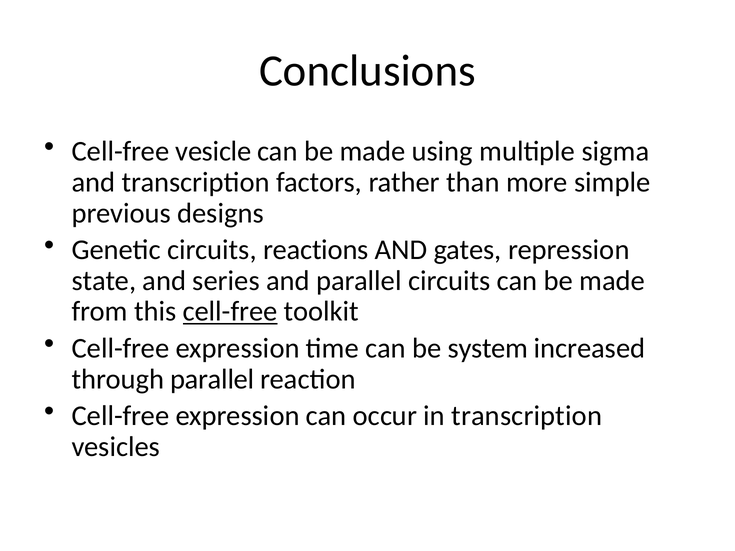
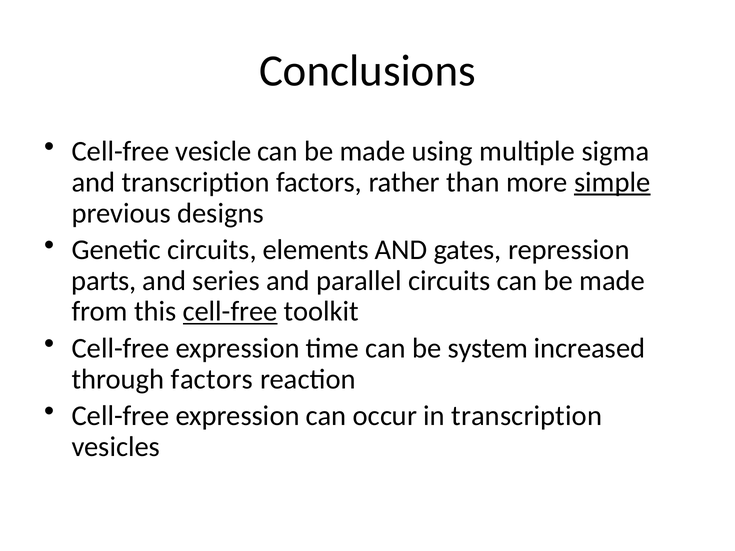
simple underline: none -> present (612, 182)
reactions: reactions -> elements (316, 250)
state: state -> parts (104, 281)
through parallel: parallel -> factors (212, 379)
